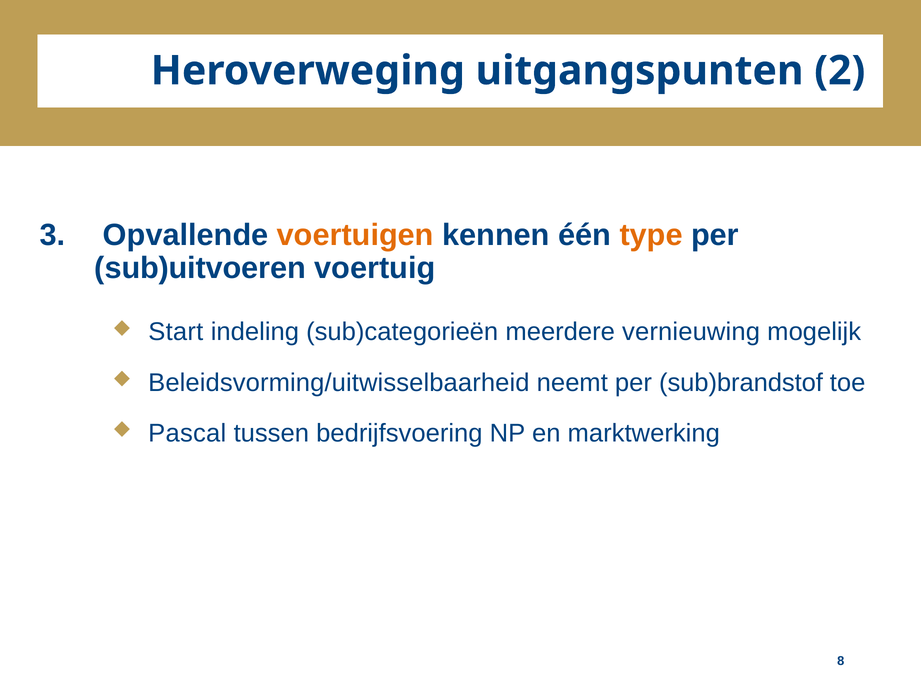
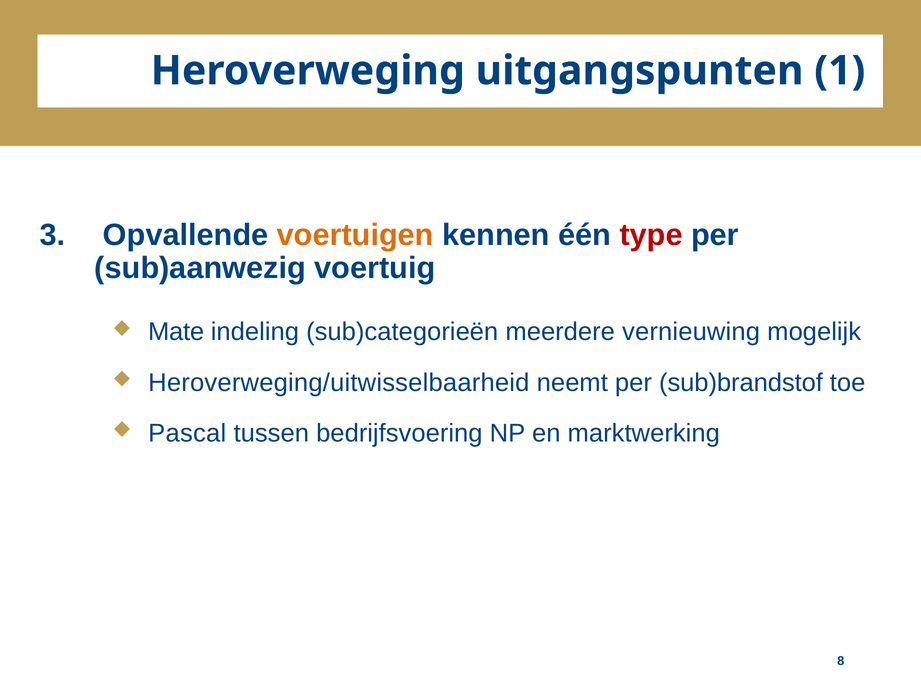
2: 2 -> 1 (840, 71)
type colour: orange -> red (651, 235)
sub)uitvoeren: sub)uitvoeren -> sub)aanwezig (200, 268)
Start: Start -> Mate (176, 332)
Beleidsvorming/uitwisselbaarheid: Beleidsvorming/uitwisselbaarheid -> Heroverweging/uitwisselbaarheid (339, 382)
